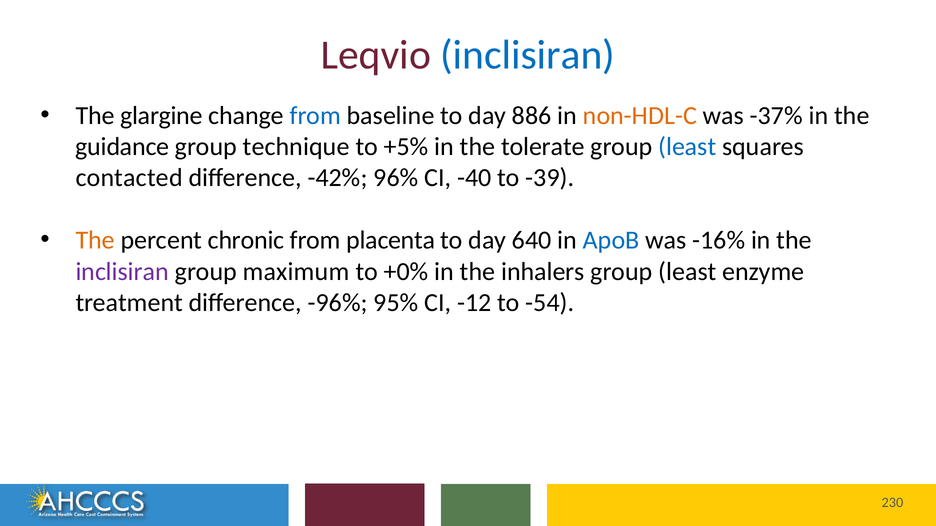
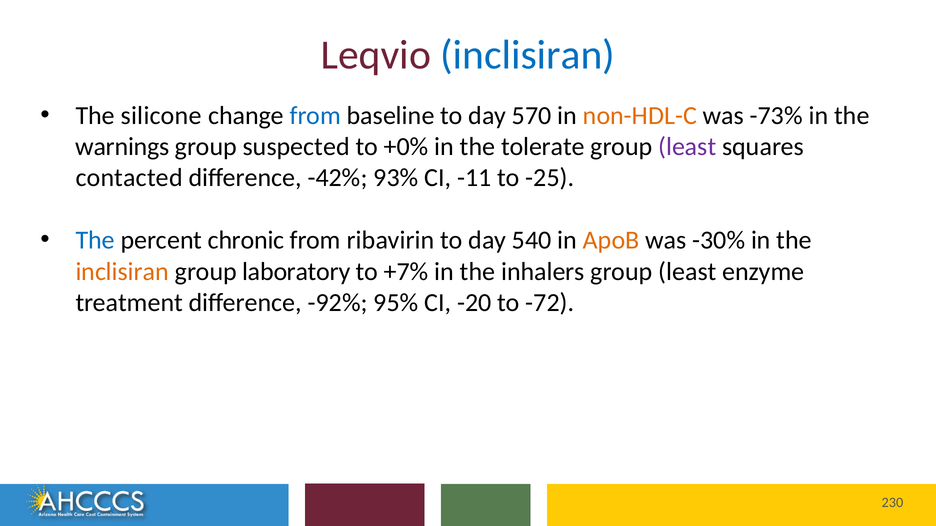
glargine: glargine -> silicone (161, 116)
886: 886 -> 570 (532, 116)
-37%: -37% -> -73% (776, 116)
guidance: guidance -> warnings (122, 147)
technique: technique -> suspected (296, 147)
+5%: +5% -> +0% (406, 147)
least colour: blue -> purple (687, 147)
96%: 96% -> 93% (396, 178)
-40: -40 -> -11 (474, 178)
-39: -39 -> -25 (550, 178)
The colour: orange -> blue (95, 240)
placenta: placenta -> ribavirin (391, 240)
640: 640 -> 540 (532, 240)
ApoB colour: blue -> orange (611, 240)
-16%: -16% -> -30% (719, 240)
inclisiran colour: purple -> orange (122, 272)
maximum: maximum -> laboratory (296, 272)
+0%: +0% -> +7% (406, 272)
-96%: -96% -> -92% (338, 303)
-12: -12 -> -20 (474, 303)
-54: -54 -> -72 (550, 303)
